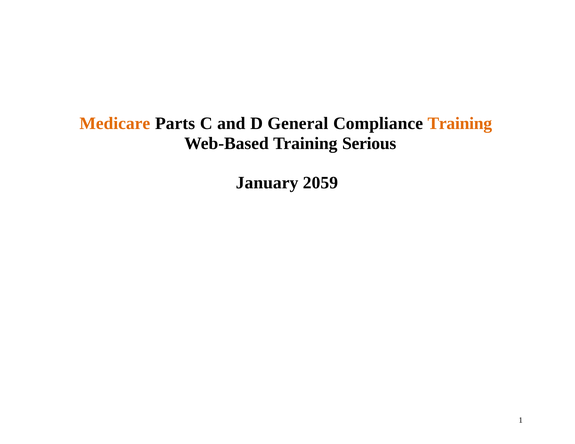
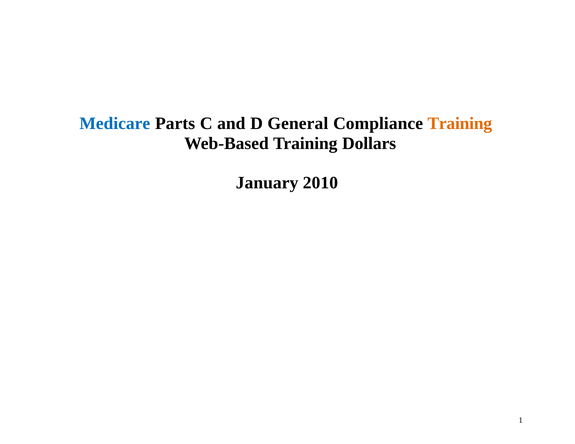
Medicare colour: orange -> blue (115, 123)
Serious: Serious -> Dollars (369, 143)
2059: 2059 -> 2010 (320, 183)
